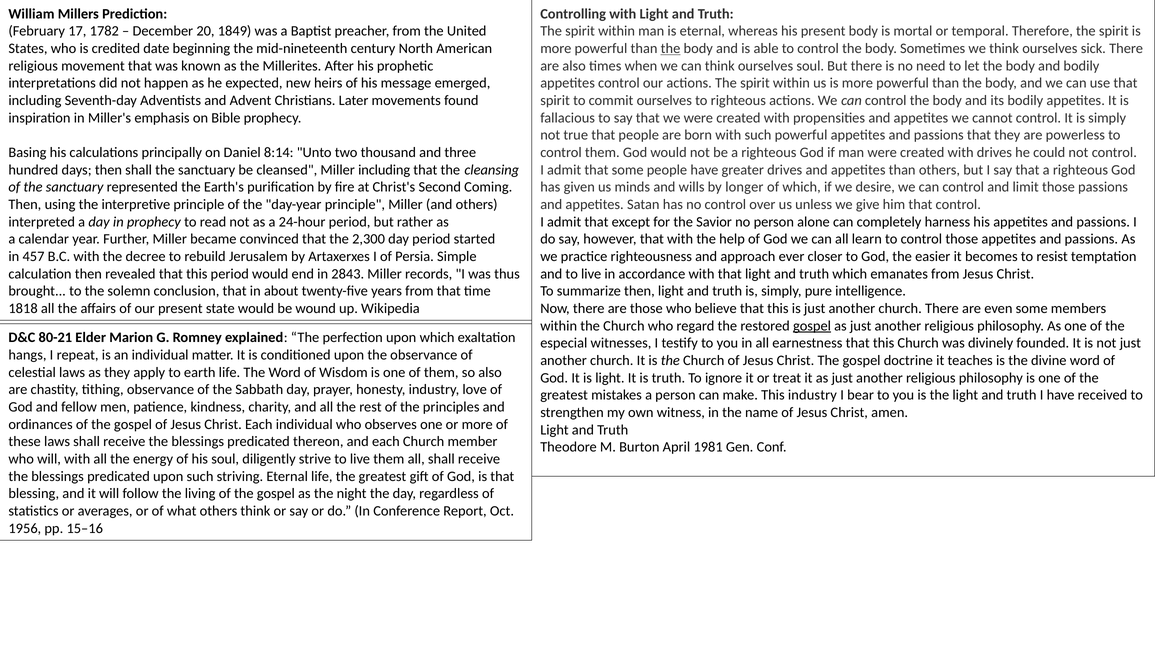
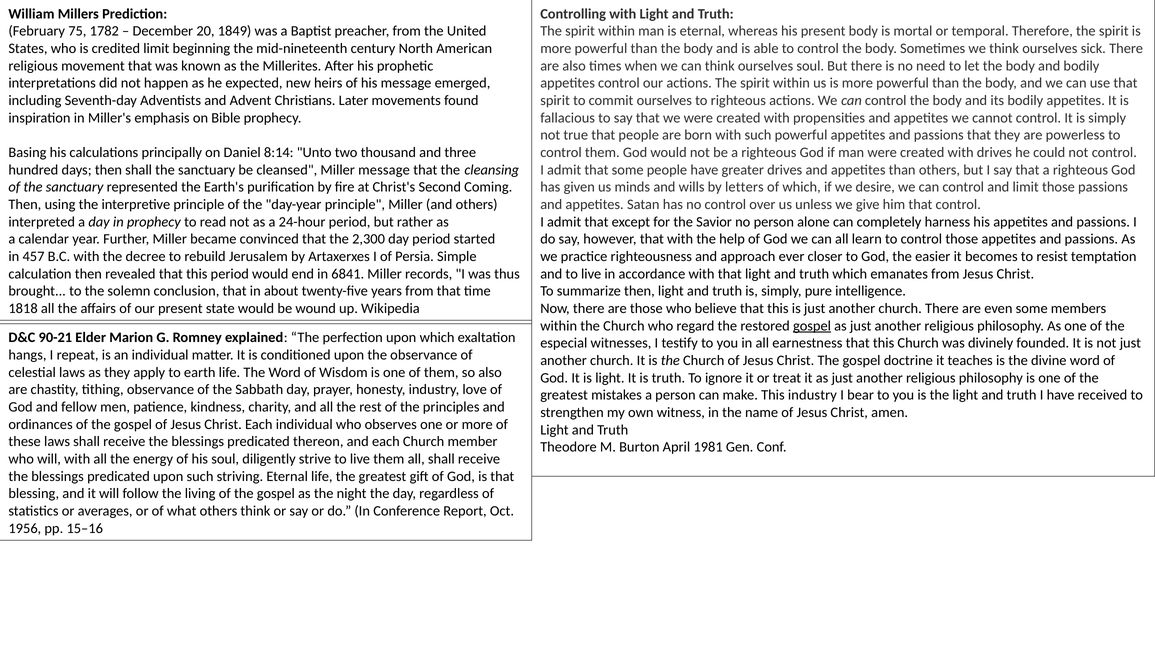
17: 17 -> 75 (77, 31)
credited date: date -> limit (156, 49)
the underline: present -> none (671, 49)
Miller including: including -> message (384, 170)
longer: longer -> letters (744, 187)
2843: 2843 -> 6841 (348, 274)
80-21: 80-21 -> 90-21 (55, 338)
